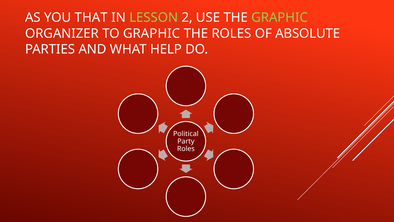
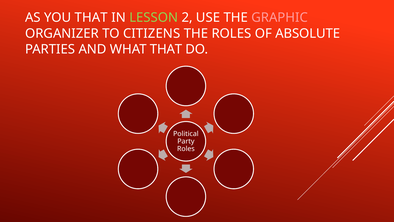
GRAPHIC colour: light green -> pink (280, 18)
TO GRAPHIC: GRAPHIC -> CITIZENS (152, 33)
WHAT HELP: HELP -> THAT (166, 49)
